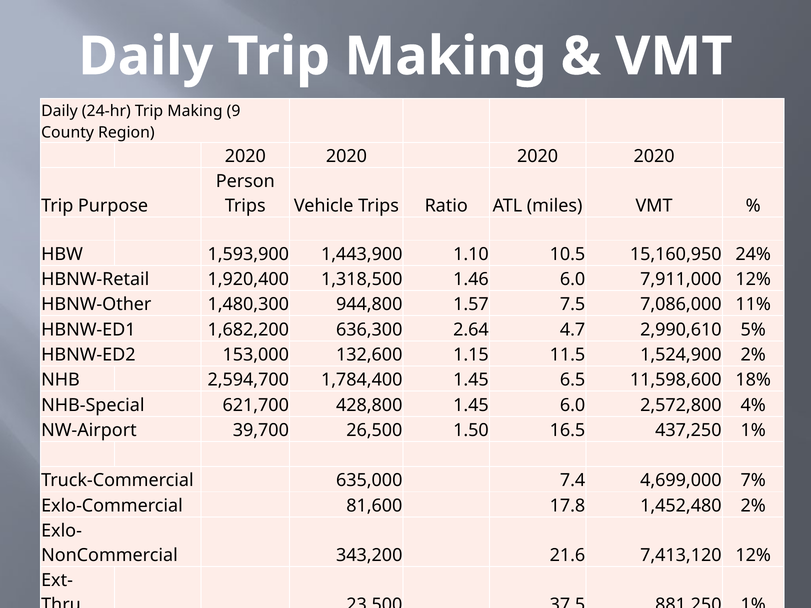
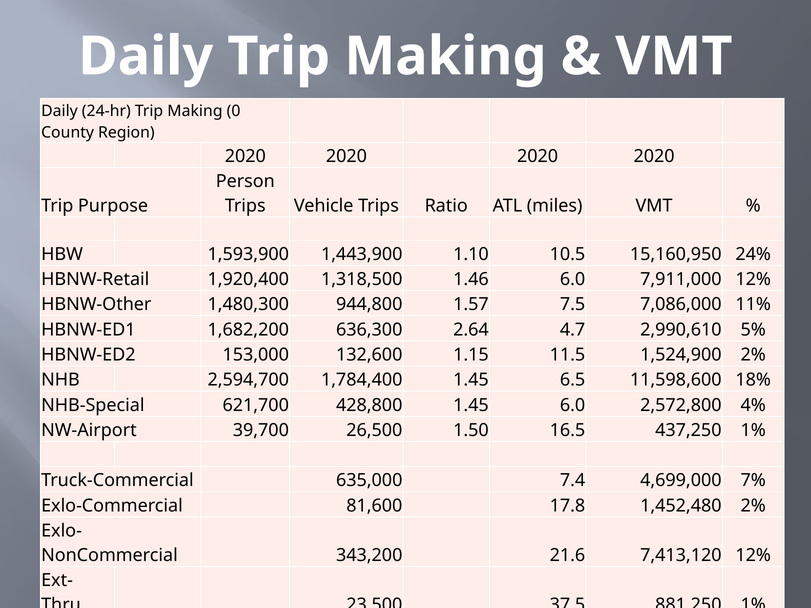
9: 9 -> 0 (234, 111)
